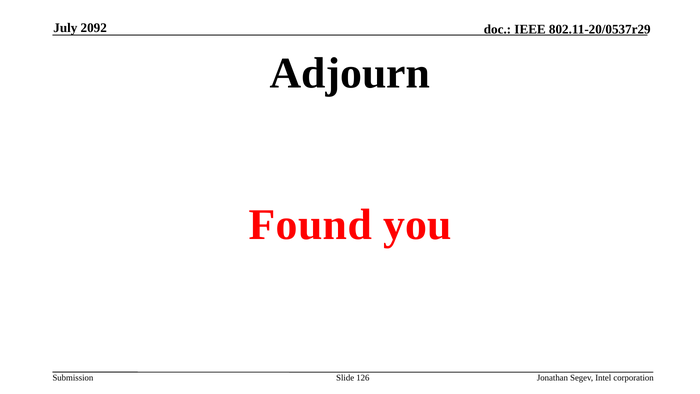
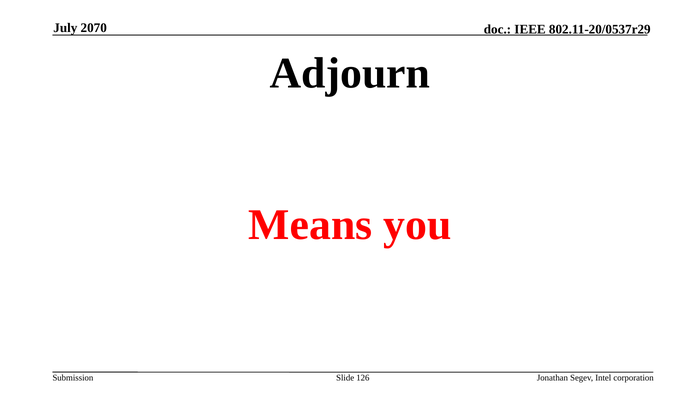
2092: 2092 -> 2070 (94, 28)
Found: Found -> Means (310, 224)
